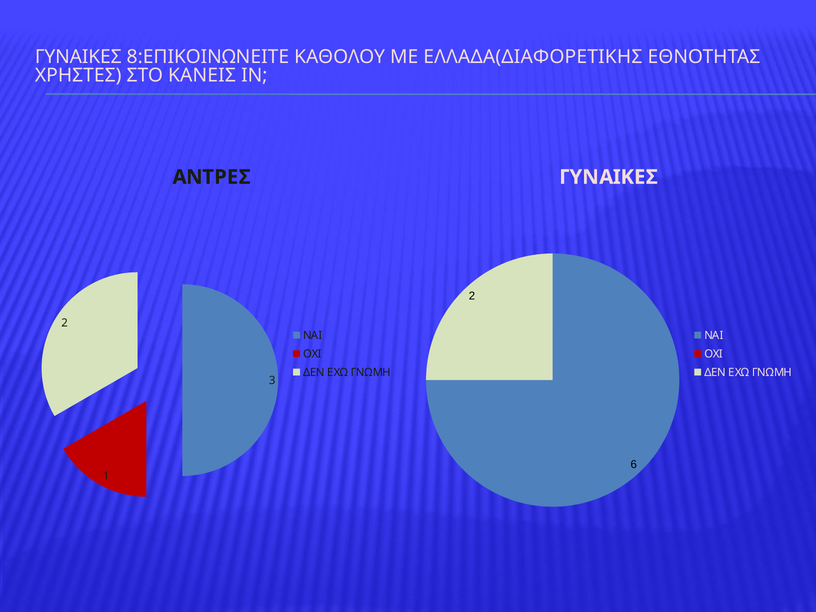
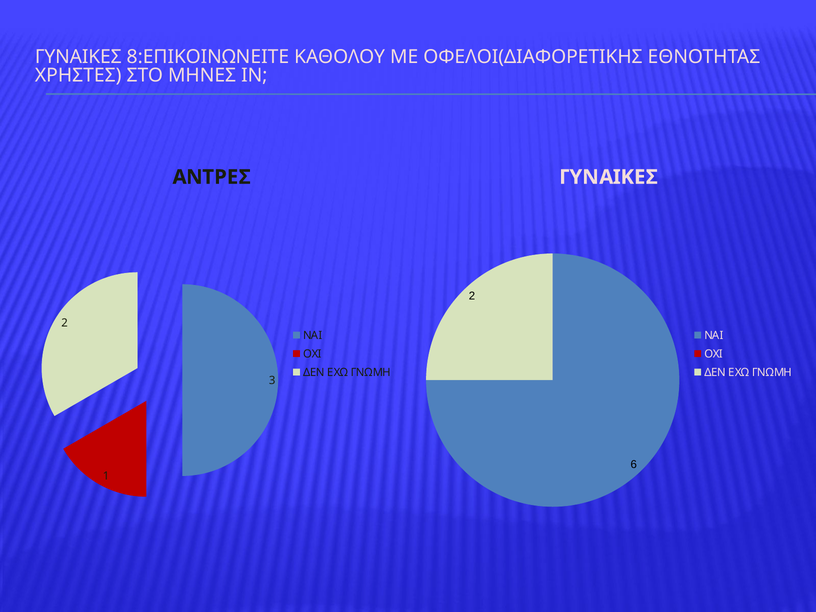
ΕΛΛΑΔΑ(ΔΙΑΦΟΡΕΤΙΚΗΣ: ΕΛΛΑΔΑ(ΔΙΑΦΟΡΕΤΙΚΗΣ -> ΟΦΕΛΟΙ(ΔΙΑΦΟΡΕΤΙΚΗΣ (533, 57)
ΚΑΝΕΙΣ: ΚΑΝΕΙΣ -> ΜΗΝΕΣ (202, 75)
